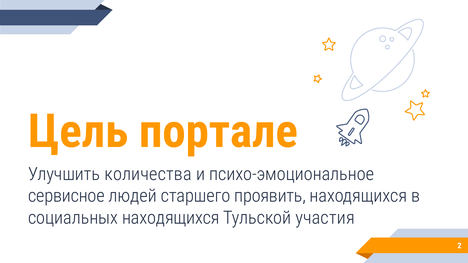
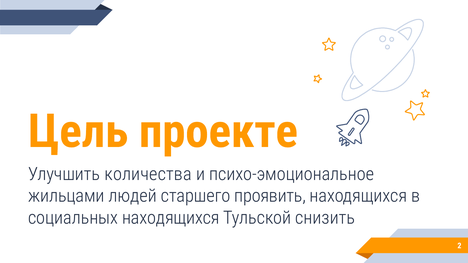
портале: портале -> проекте (218, 132)
сервисное: сервисное -> жильцами (66, 196)
участия: участия -> снизить (325, 218)
